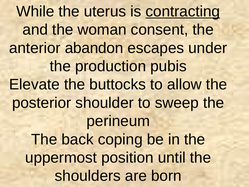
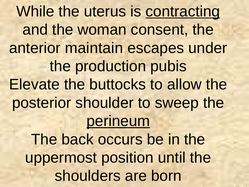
abandon: abandon -> maintain (94, 48)
perineum underline: none -> present (118, 121)
coping: coping -> occurs (120, 139)
